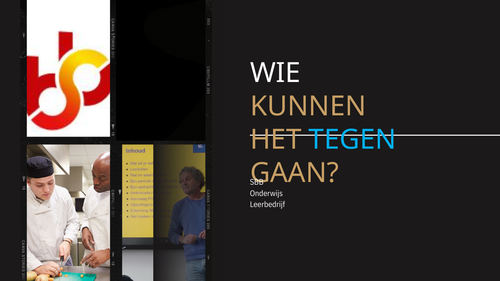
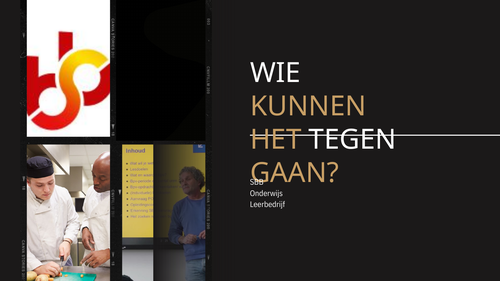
TEGEN colour: light blue -> white (352, 140)
